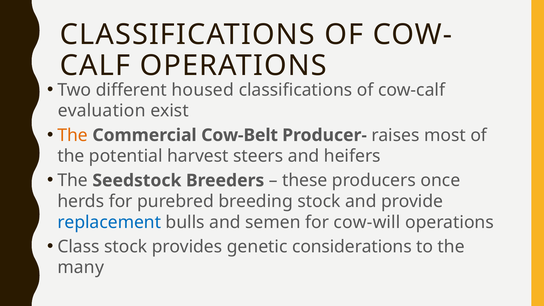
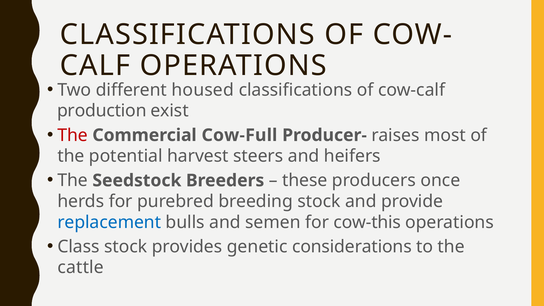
evaluation: evaluation -> production (102, 111)
The colour: orange -> red (73, 135)
Cow-Belt: Cow-Belt -> Cow-Full (239, 135)
cow-will: cow-will -> cow-this (367, 222)
many: many -> cattle (81, 268)
